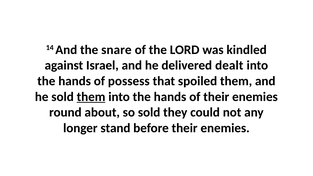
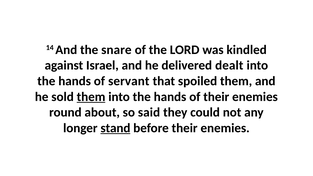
possess: possess -> servant (129, 81)
so sold: sold -> said (149, 112)
stand underline: none -> present (115, 128)
